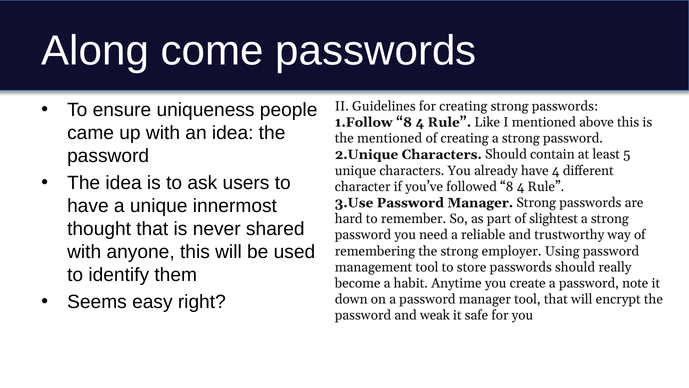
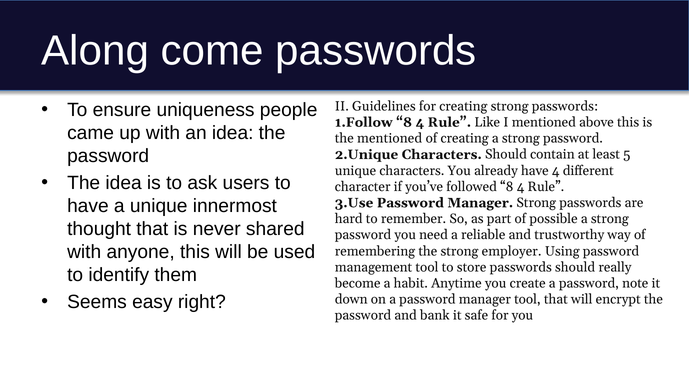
slightest: slightest -> possible (554, 219)
weak: weak -> bank (435, 315)
